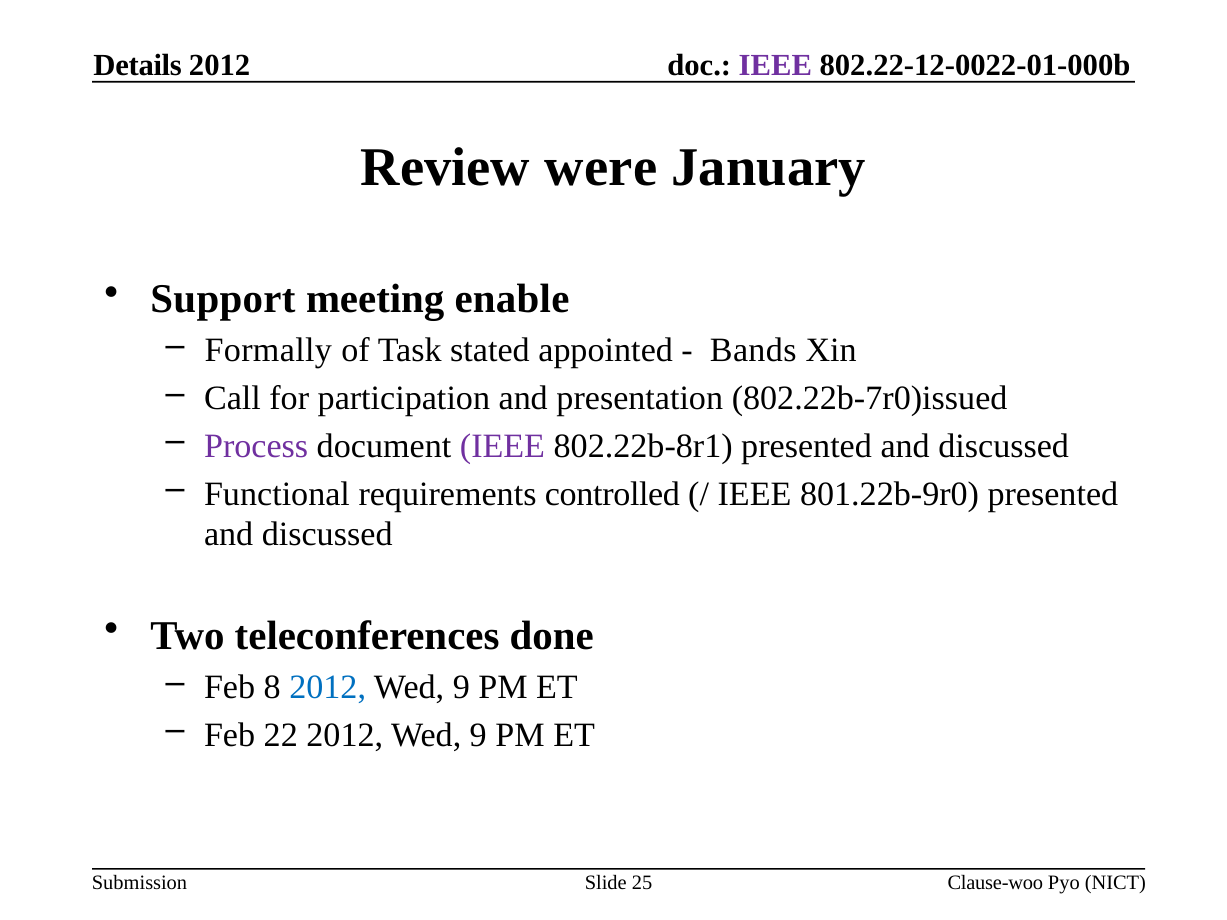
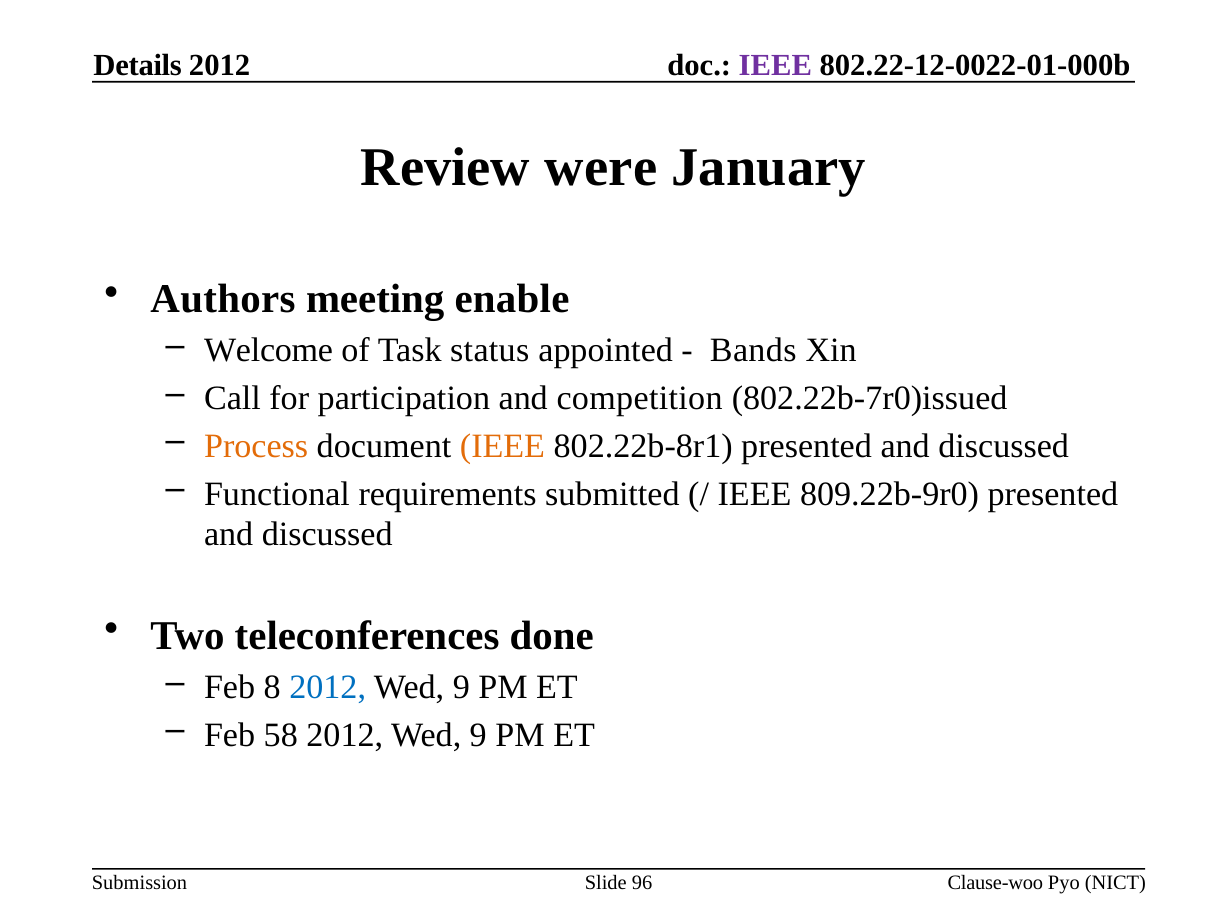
Support: Support -> Authors (223, 299)
Formally: Formally -> Welcome (269, 351)
stated: stated -> status (490, 351)
presentation: presentation -> competition (640, 398)
Process colour: purple -> orange (256, 446)
IEEE colour: purple -> orange (502, 446)
controlled: controlled -> submitted (612, 494)
801.22b-9r0: 801.22b-9r0 -> 809.22b-9r0 (890, 494)
22: 22 -> 58 (281, 735)
25: 25 -> 96 (642, 883)
